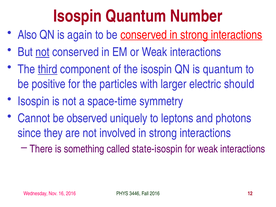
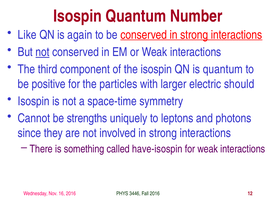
Also: Also -> Like (27, 35)
third underline: present -> none (48, 69)
observed: observed -> strengths (87, 118)
state-isospin: state-isospin -> have-isospin (157, 149)
